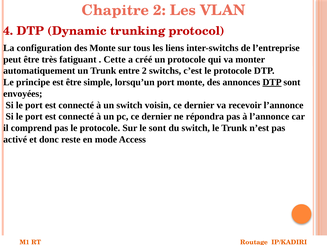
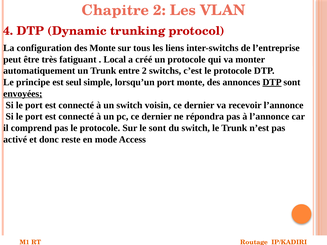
Cette: Cette -> Local (115, 59)
est être: être -> seul (74, 82)
envoyées underline: none -> present (23, 94)
